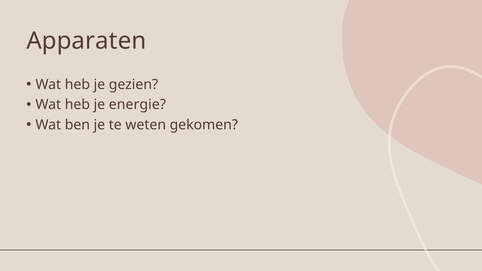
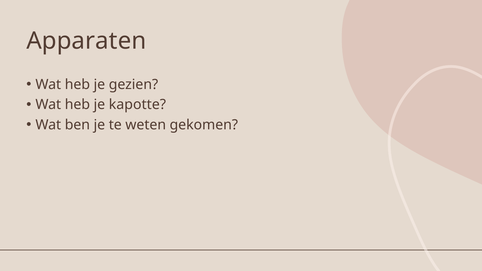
energie: energie -> kapotte (137, 105)
